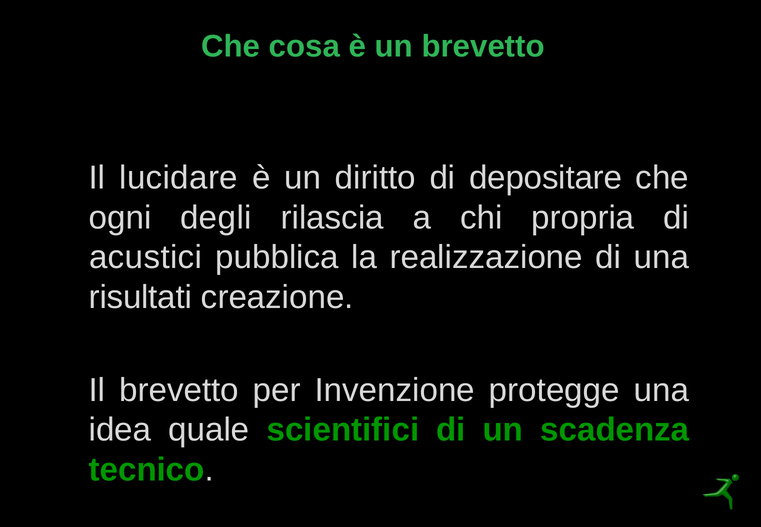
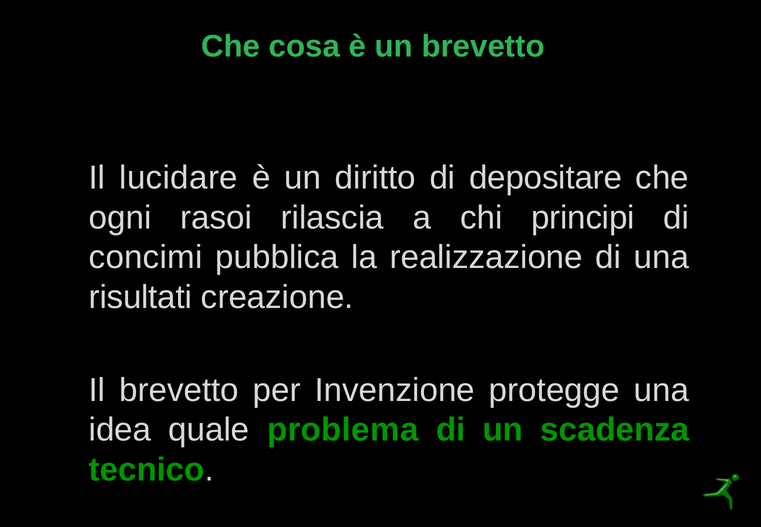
degli: degli -> rasoi (216, 218)
propria: propria -> principi (583, 218)
acustici: acustici -> concimi (146, 258)
scientifici: scientifici -> problema (343, 430)
